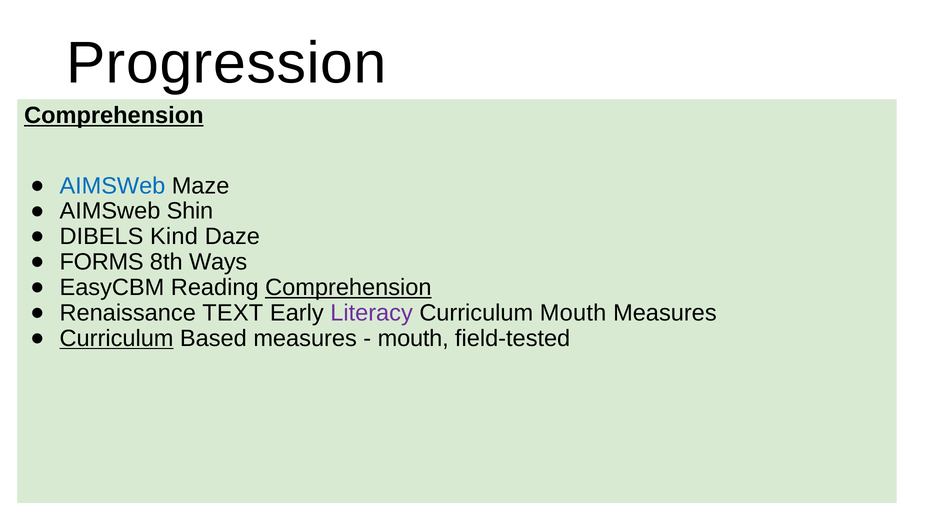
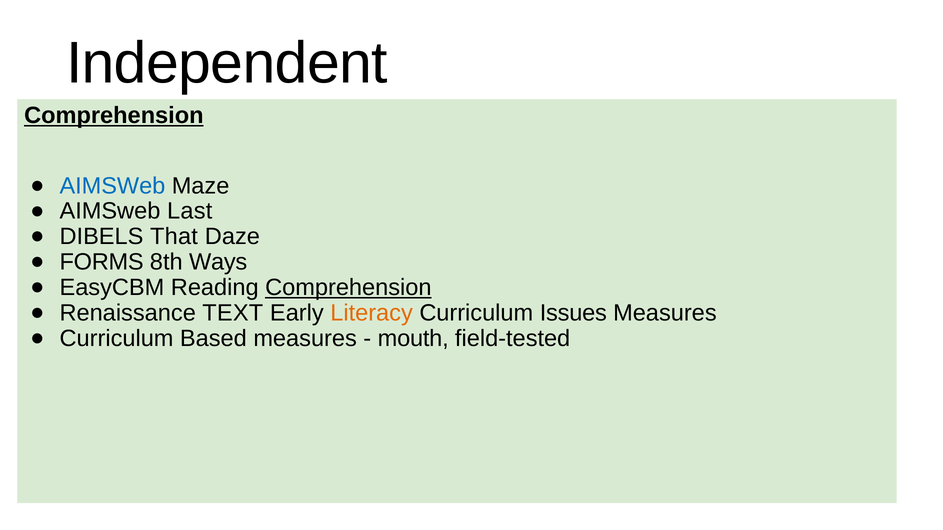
Progression: Progression -> Independent (227, 63)
Shin: Shin -> Last (190, 211)
Kind: Kind -> That (174, 237)
Literacy colour: purple -> orange (372, 313)
Curriculum Mouth: Mouth -> Issues (573, 313)
Curriculum underline: present -> none (117, 339)
